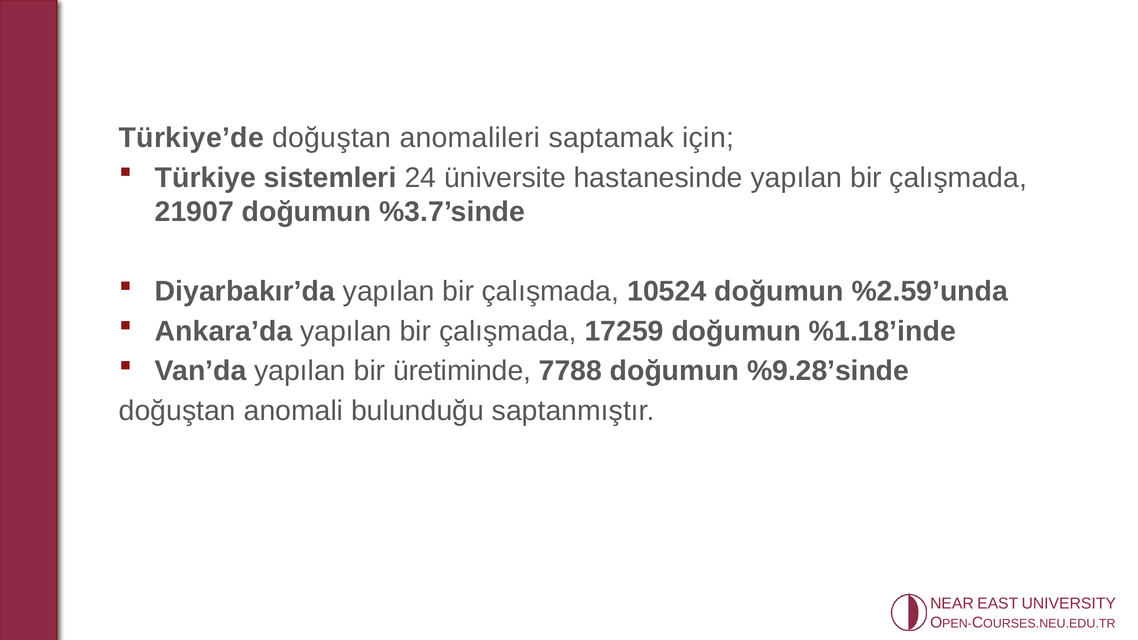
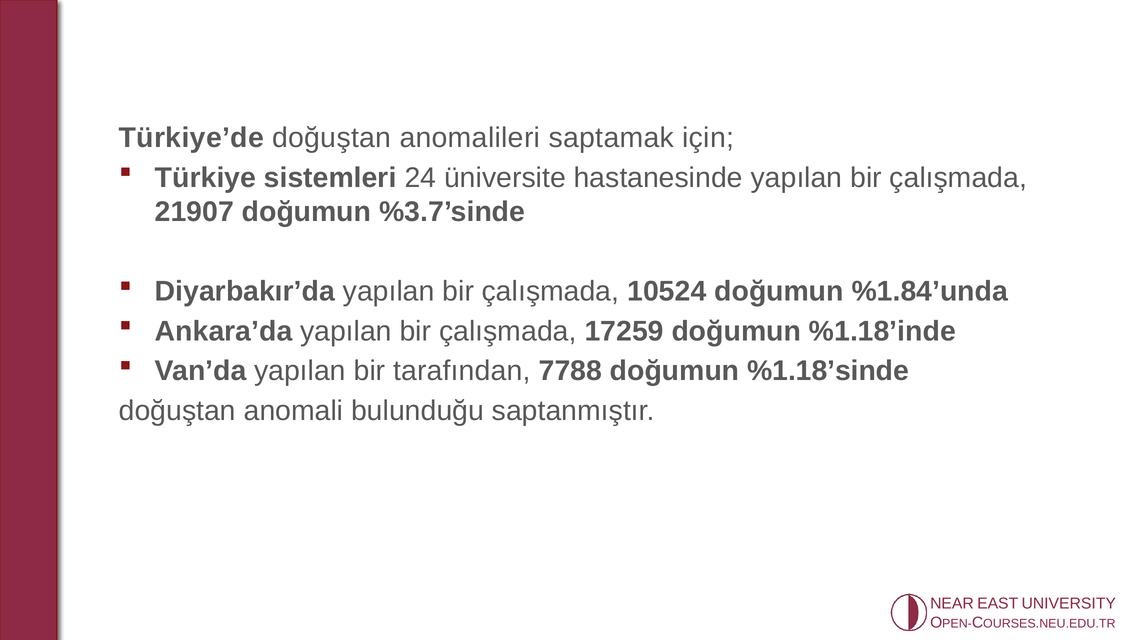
%2.59’unda: %2.59’unda -> %1.84’unda (930, 291)
üretiminde: üretiminde -> tarafından (462, 371)
%9.28’sinde: %9.28’sinde -> %1.18’sinde (828, 371)
